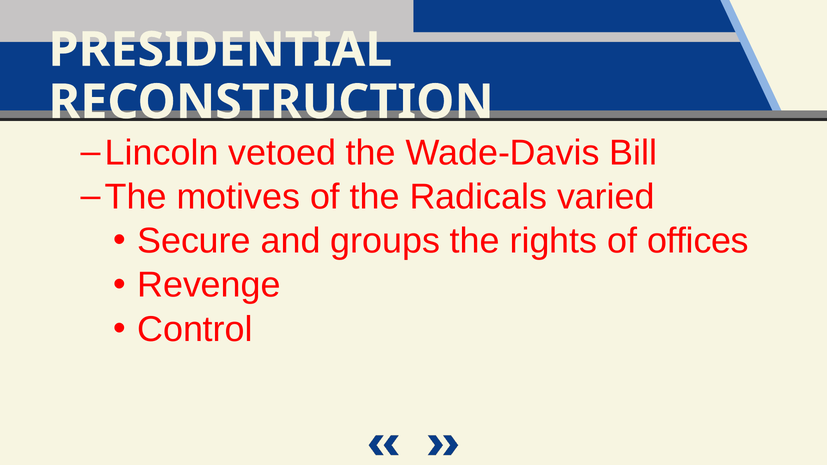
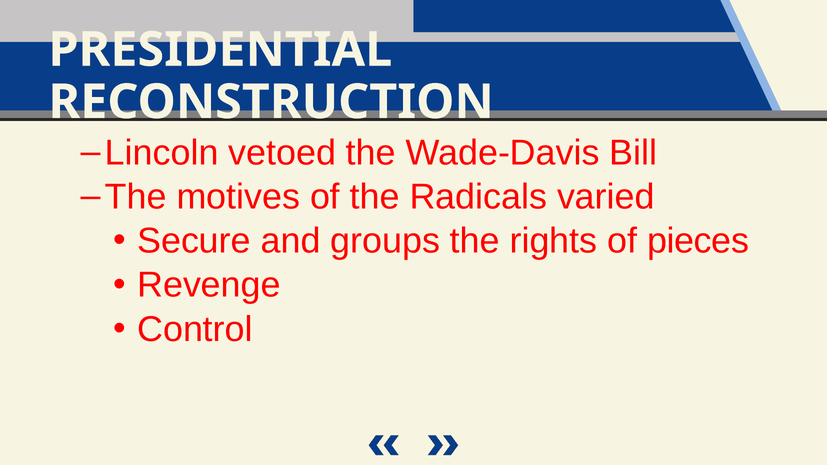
offices: offices -> pieces (698, 241)
